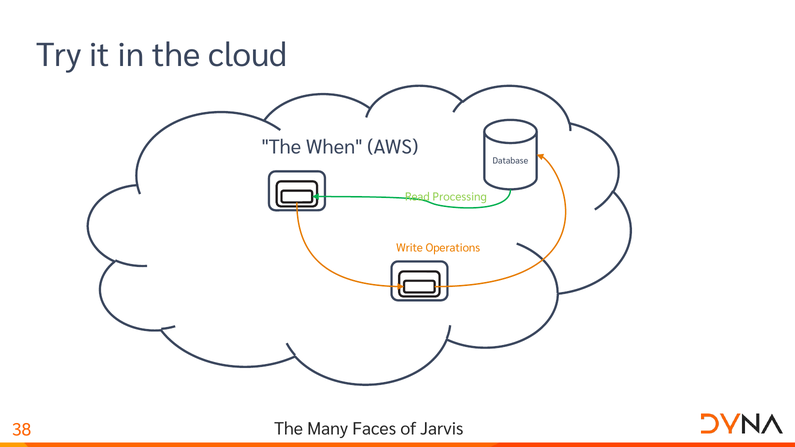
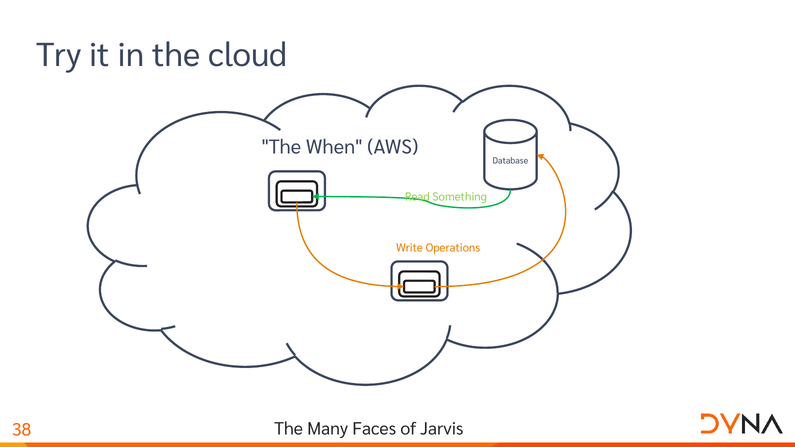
Processing: Processing -> Something (460, 197)
